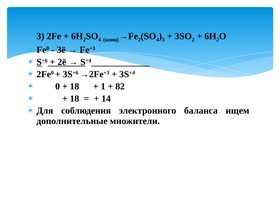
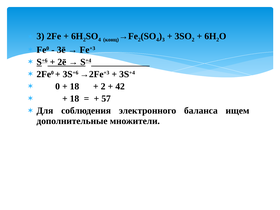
1: 1 -> 2 (103, 86)
82: 82 -> 42 (120, 86)
14: 14 -> 57 (106, 99)
